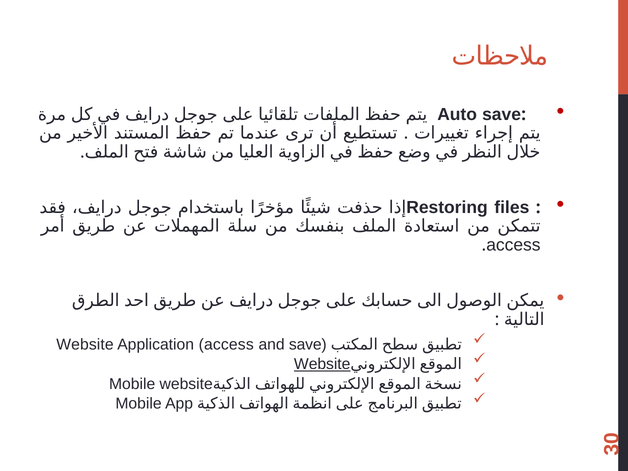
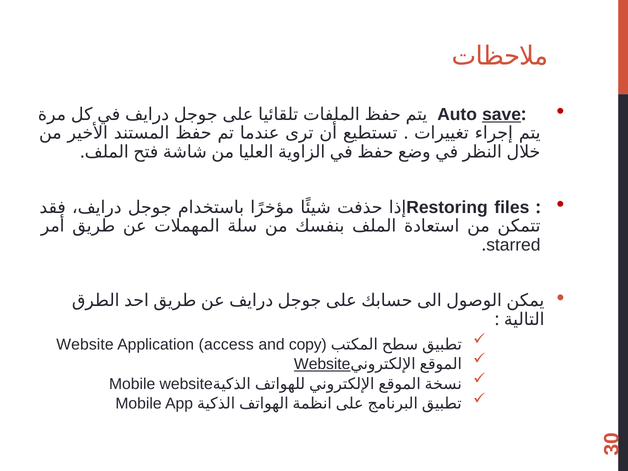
save underline: none -> present (502, 114)
access: access -> starred (513, 245)
and save: save -> copy (308, 344)
